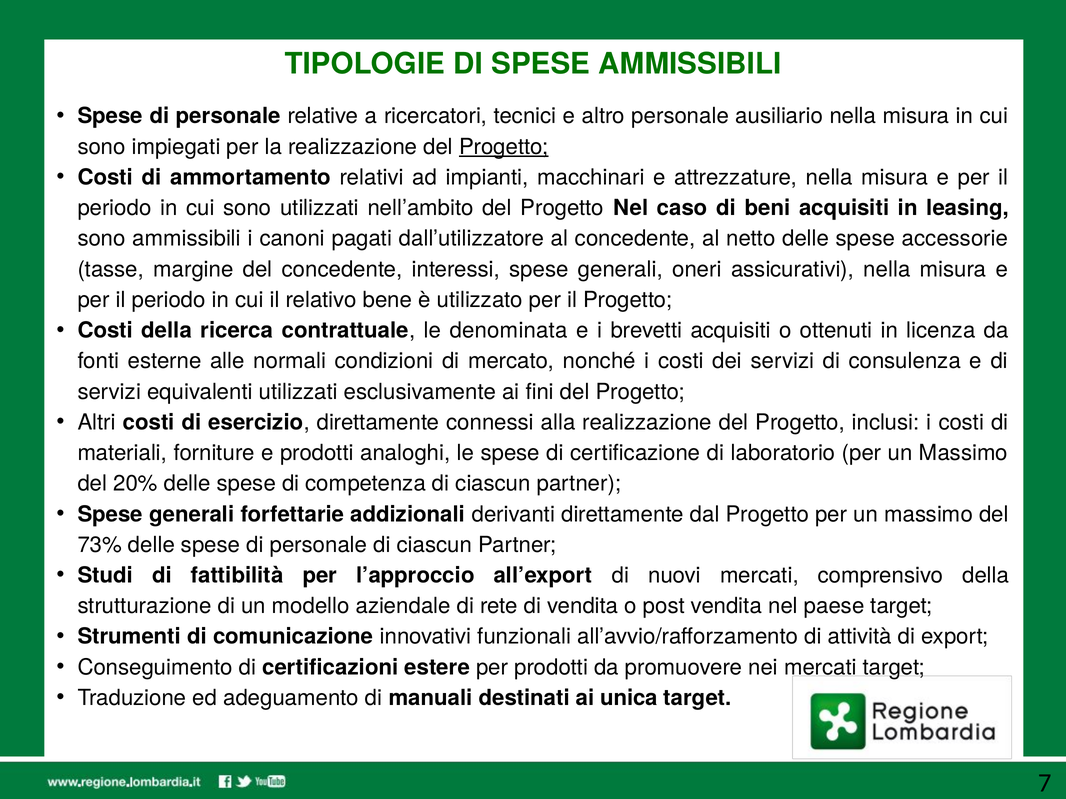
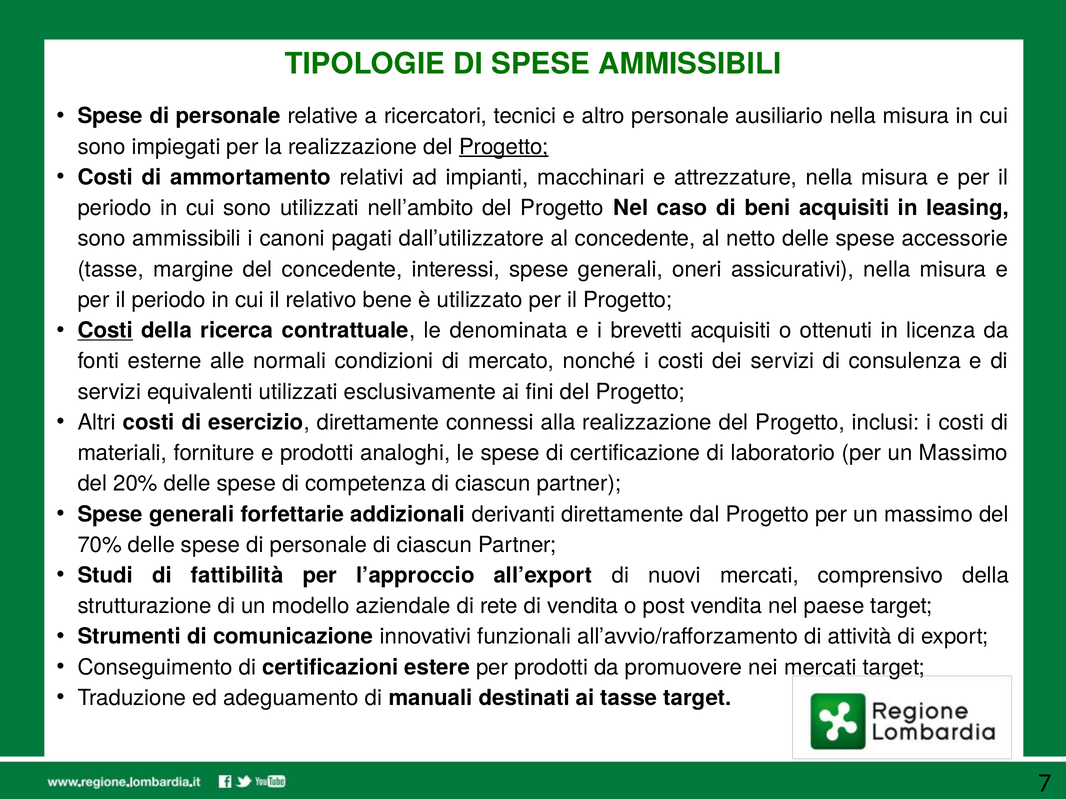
Costi underline: none -> present (105, 331)
73%: 73% -> 70% (100, 545)
ai unica: unica -> tasse (629, 698)
